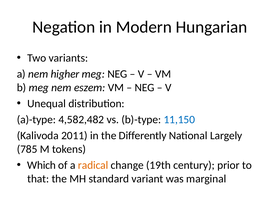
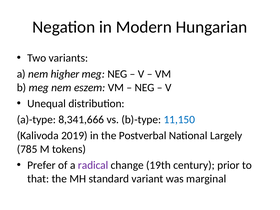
4,582,482: 4,582,482 -> 8,341,666 (81, 120)
2011: 2011 -> 2019 (74, 136)
Differently: Differently -> Postverbal (143, 136)
Which: Which -> Prefer (41, 165)
radical colour: orange -> purple (93, 165)
